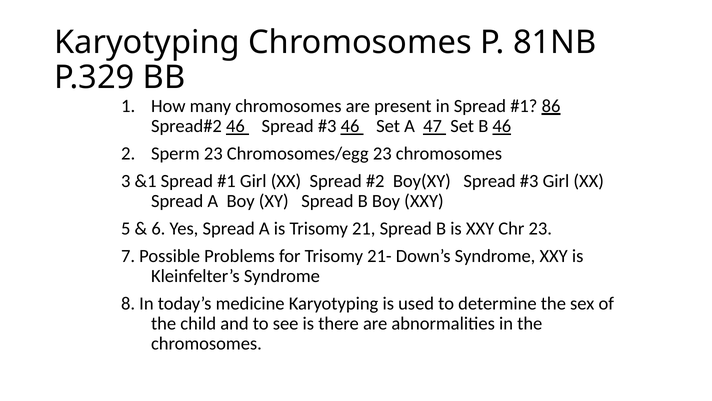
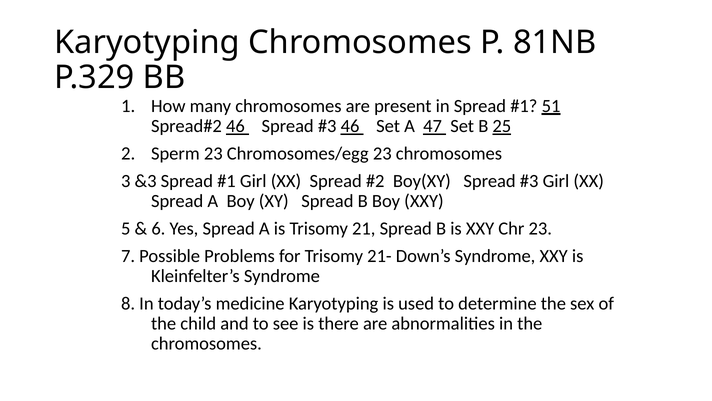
86: 86 -> 51 (551, 106)
B 46: 46 -> 25 (502, 126)
&1: &1 -> &3 (146, 181)
